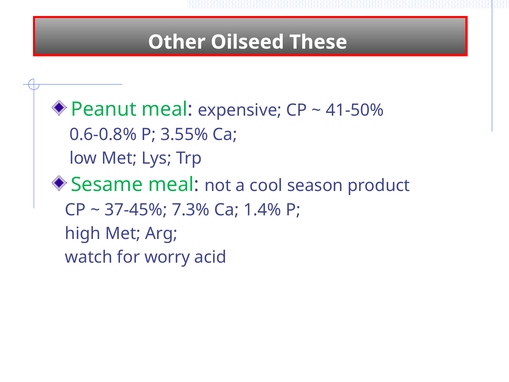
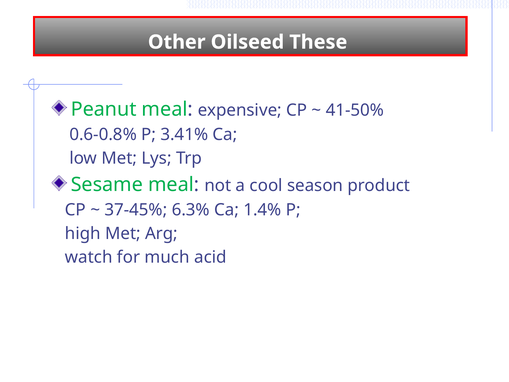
3.55%: 3.55% -> 3.41% (184, 134)
7.3%: 7.3% -> 6.3% (191, 210)
worry: worry -> much (167, 257)
